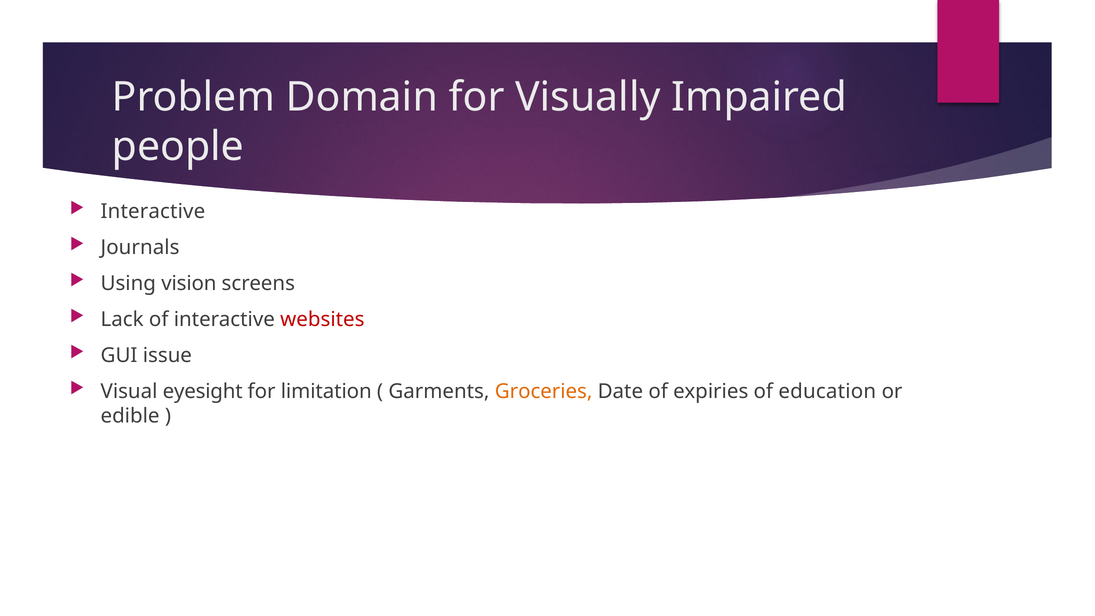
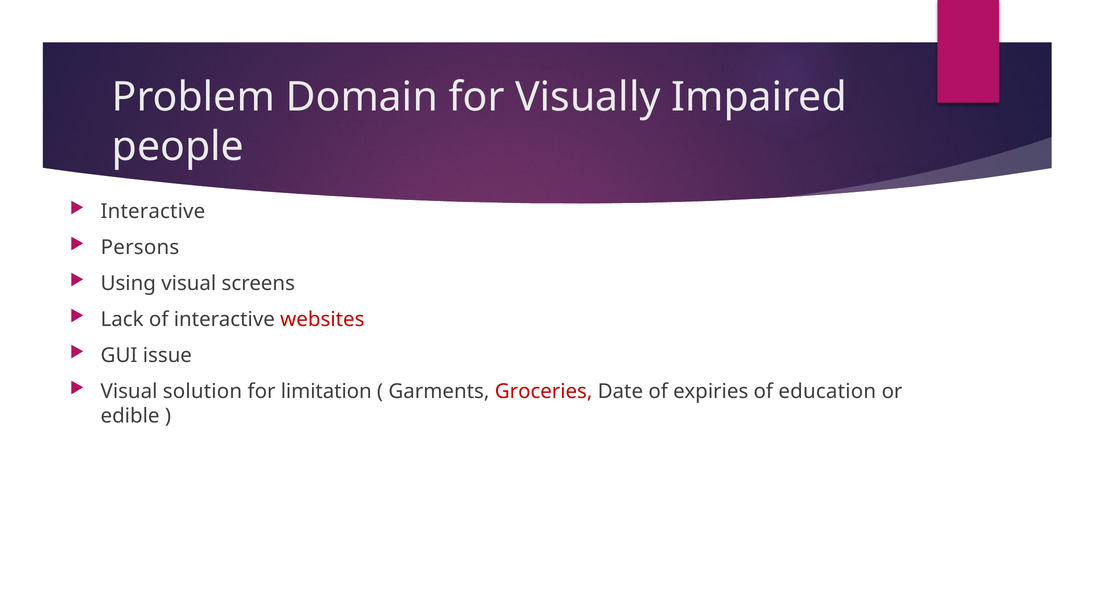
Journals: Journals -> Persons (140, 247)
Using vision: vision -> visual (189, 283)
eyesight: eyesight -> solution (202, 391)
Groceries colour: orange -> red (544, 391)
